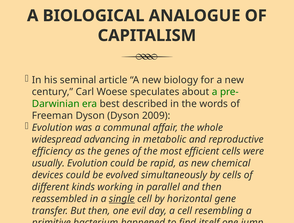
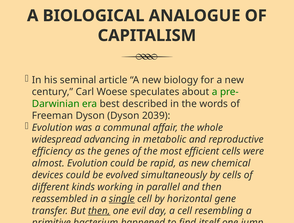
2009: 2009 -> 2039 (156, 116)
usually: usually -> almost (48, 163)
then underline: none -> present (99, 211)
